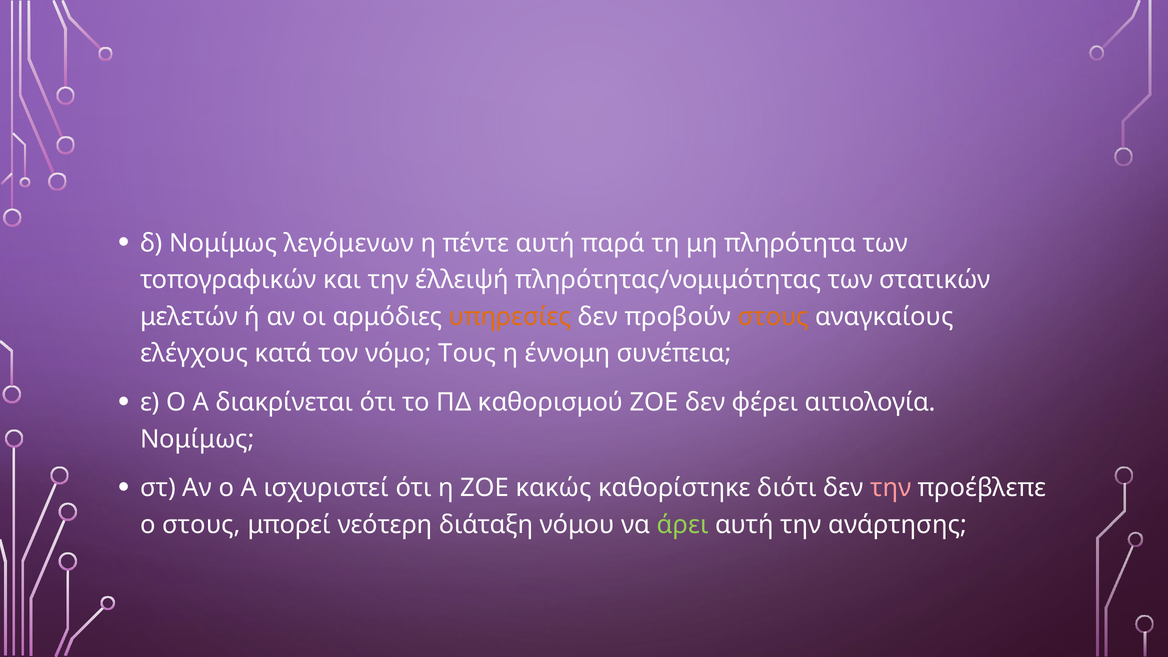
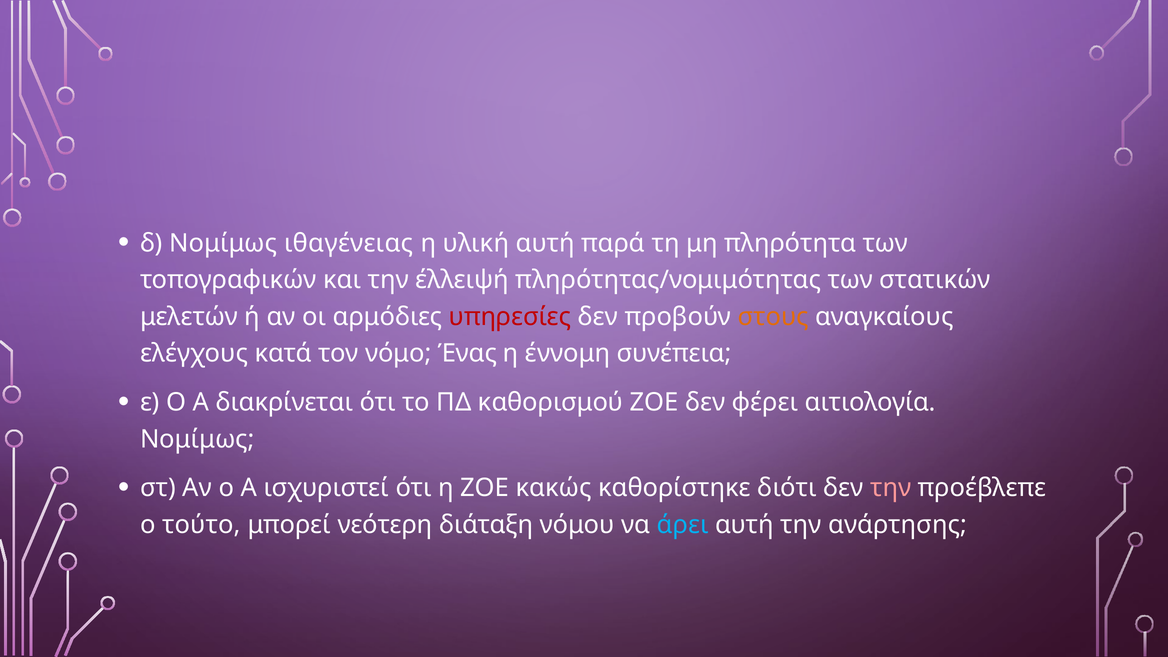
λεγόμενων: λεγόμενων -> ιθαγένειας (349, 243)
πέντε: πέντε -> υλική (476, 243)
υπηρεσίες colour: orange -> red (510, 317)
Τους: Τους -> Ένας (467, 353)
ο στους: στους -> τούτο (201, 525)
άρει colour: light green -> light blue (683, 525)
